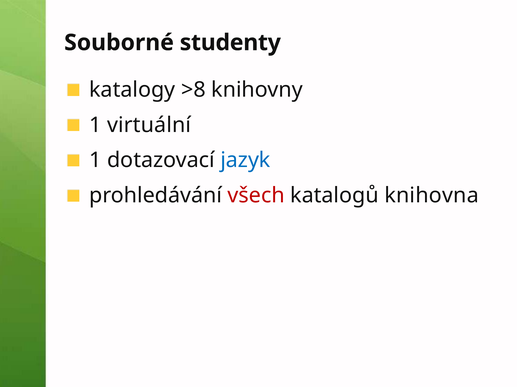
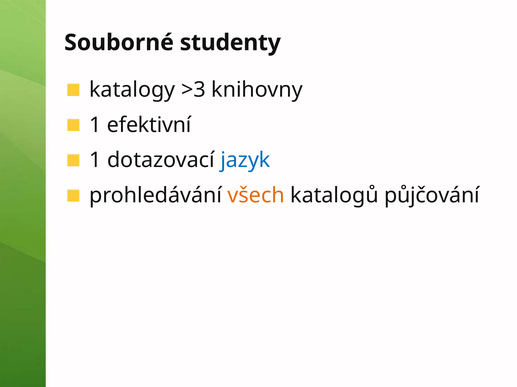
>8: >8 -> >3 (193, 90)
virtuální: virtuální -> efektivní (149, 125)
všech colour: red -> orange (256, 196)
knihovna: knihovna -> půjčování (432, 196)
